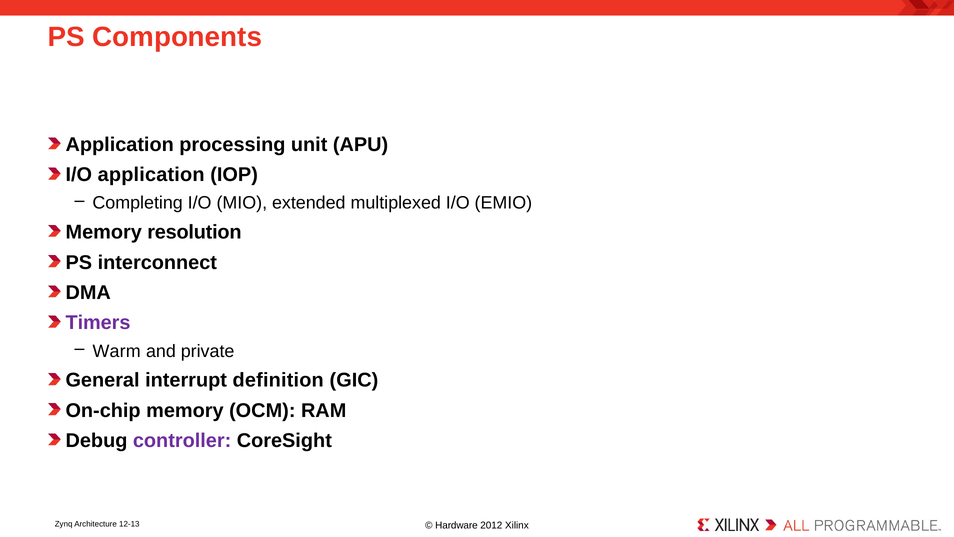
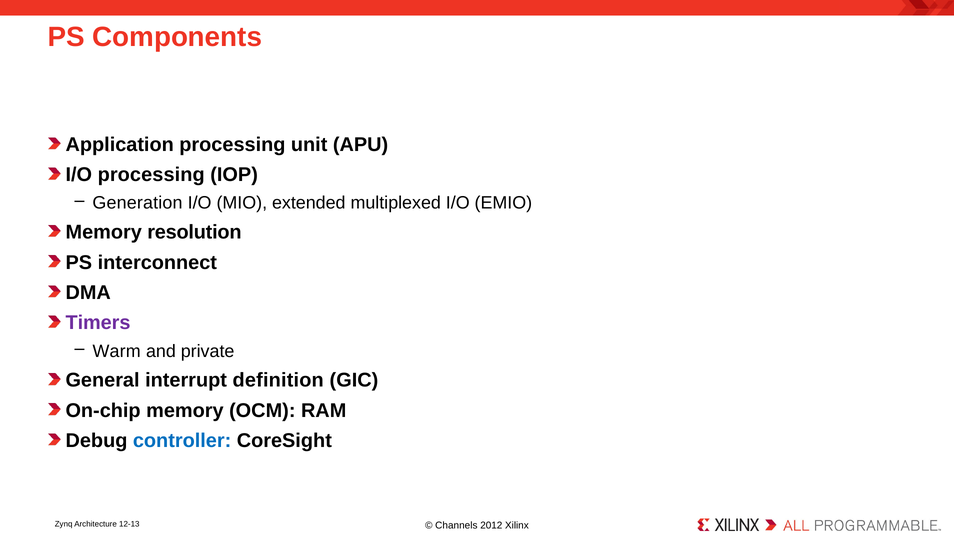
I/O application: application -> processing (151, 175)
Completing: Completing -> Generation (138, 203)
controller colour: purple -> blue (182, 440)
Hardware: Hardware -> Channels (456, 525)
